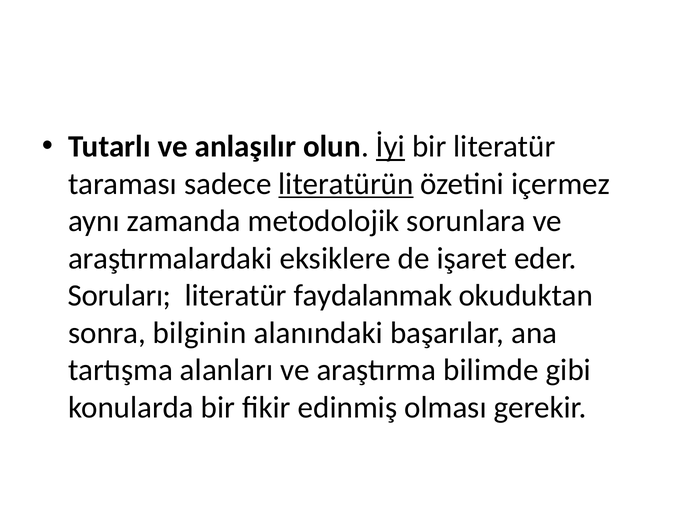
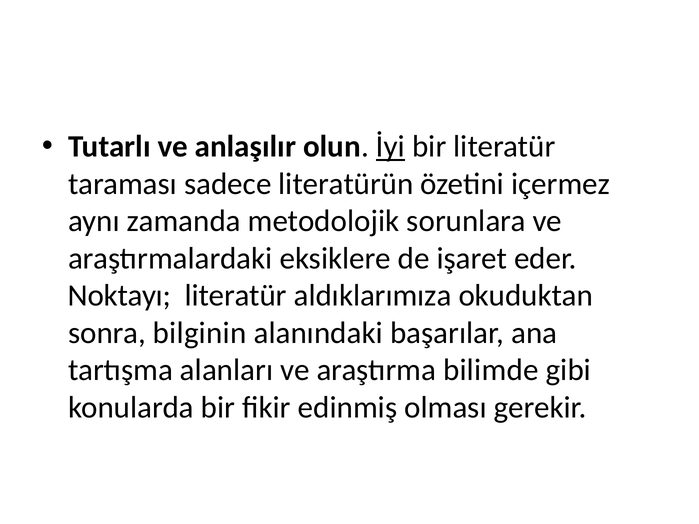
literatürün underline: present -> none (346, 184)
Soruları: Soruları -> Noktayı (120, 296)
faydalanmak: faydalanmak -> aldıklarımıza (373, 296)
